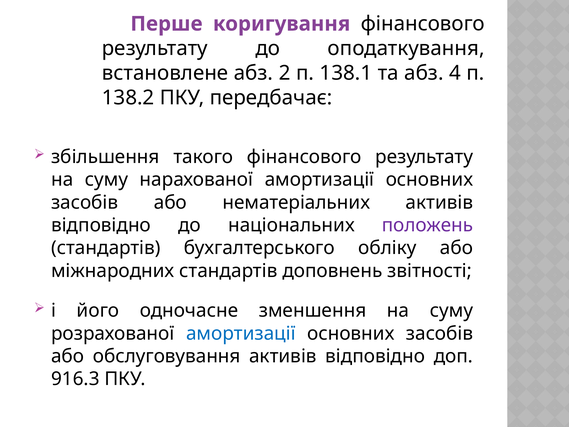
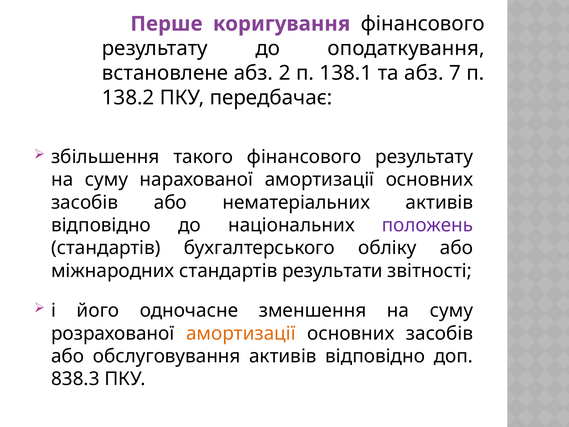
4: 4 -> 7 (455, 73)
доповнень: доповнень -> результати (332, 271)
амортизації colour: blue -> orange (241, 333)
916.3: 916.3 -> 838.3 (75, 379)
